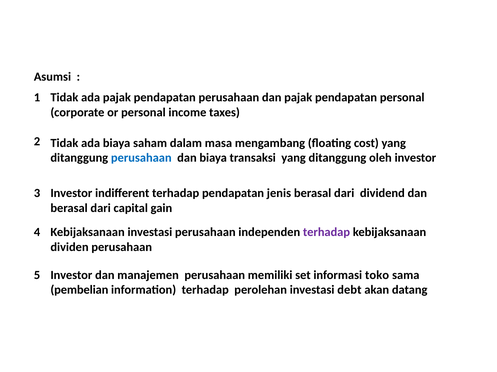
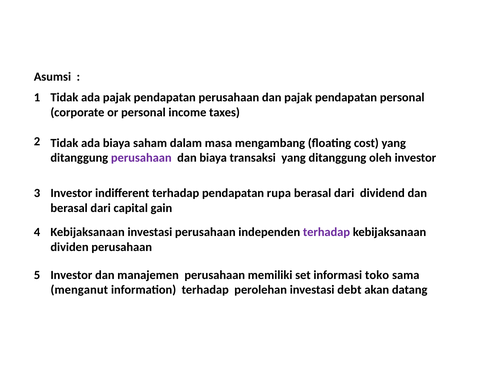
perusahaan colour: blue -> purple (141, 158)
jenis: jenis -> rupa (279, 194)
pembelian: pembelian -> menganut (79, 290)
